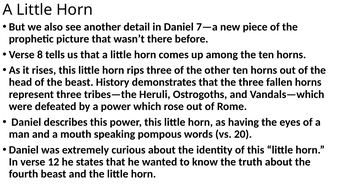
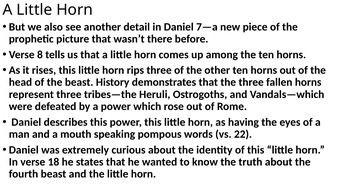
20: 20 -> 22 (243, 135)
12: 12 -> 18 (54, 162)
